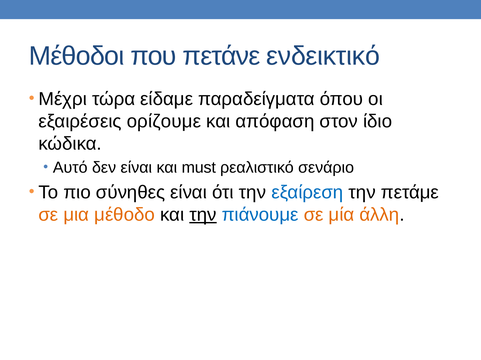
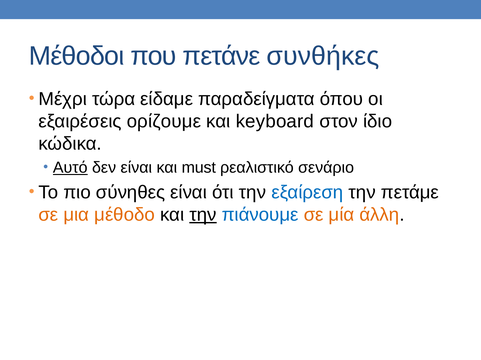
ενδεικτικό: ενδεικτικό -> συνθήκες (323, 56)
απόφαση: απόφαση -> keyboard (275, 122)
Αυτό underline: none -> present (70, 168)
